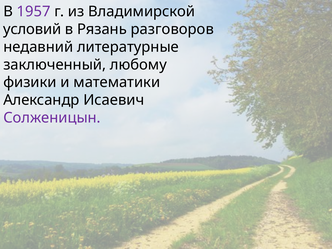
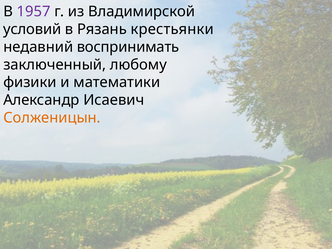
разговоров: разговоров -> крестьянки (172, 29)
литературные: литературные -> воспринимать (128, 47)
Солженицын colour: purple -> orange (52, 118)
